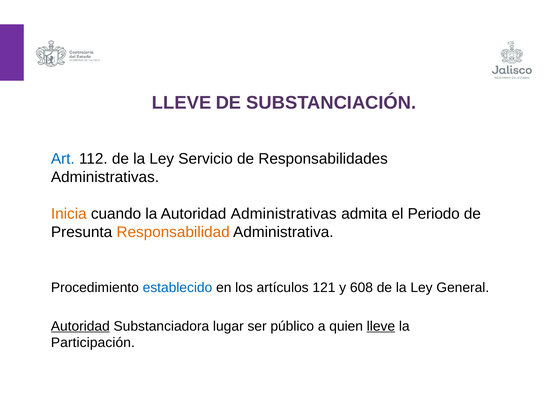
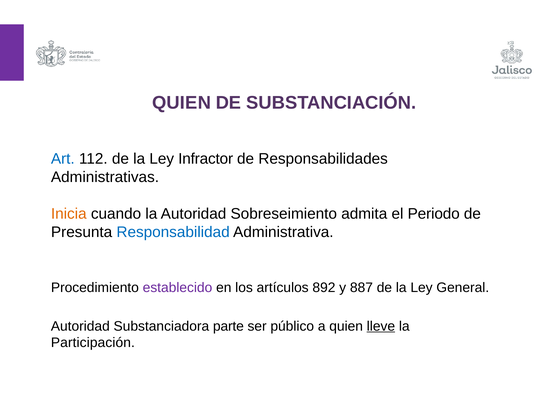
LLEVE: LLEVE -> QUIEN (181, 103)
Servicio: Servicio -> Infractor (206, 159)
Autoridad Administrativas: Administrativas -> Sobreseimiento (284, 214)
Responsabilidad colour: orange -> blue (173, 232)
establecido colour: blue -> purple (177, 288)
121: 121 -> 892 (324, 288)
608: 608 -> 887 (361, 288)
Autoridad underline: present -> none (80, 326)
lugar: lugar -> parte (228, 326)
